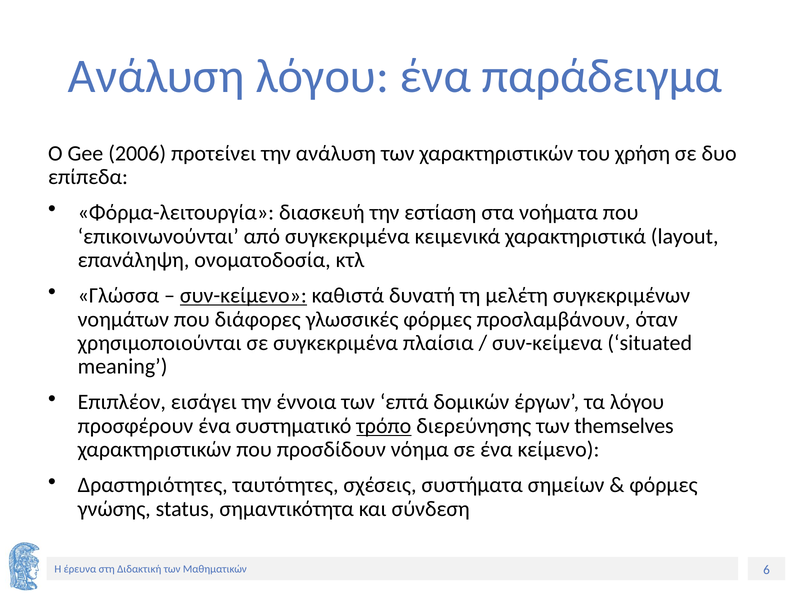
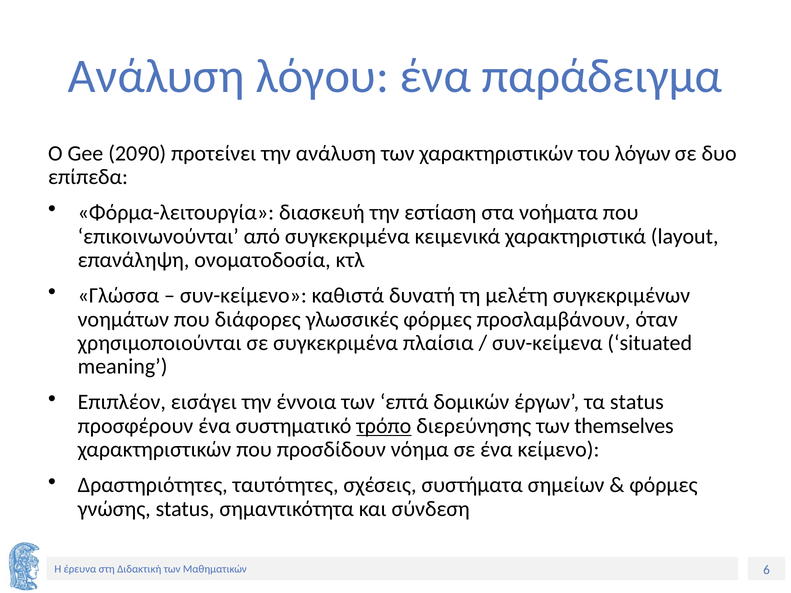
2006: 2006 -> 2090 (137, 153)
χρήση: χρήση -> λόγων (643, 153)
συν-κείμενο underline: present -> none (243, 296)
τα λόγου: λόγου -> status (637, 402)
